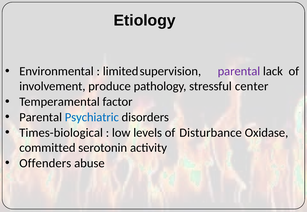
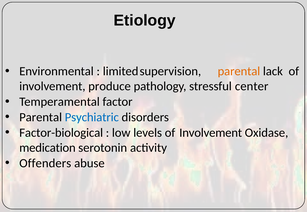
parental colour: purple -> orange (239, 71)
Times-biological: Times-biological -> Factor-biological (61, 133)
levels of Disturbance: Disturbance -> Involvement (211, 133)
committed: committed -> medication (47, 148)
